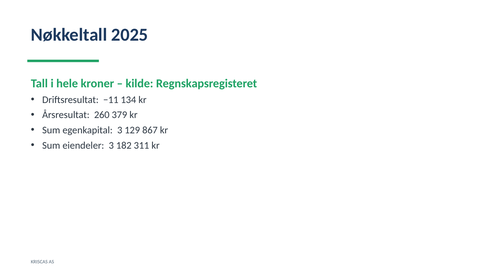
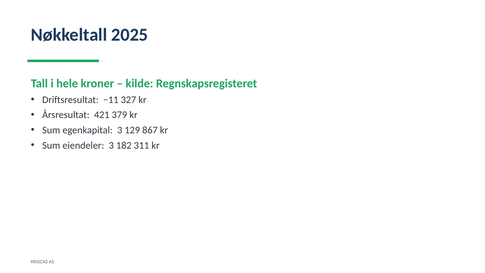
134: 134 -> 327 (128, 100)
260: 260 -> 421 (102, 115)
